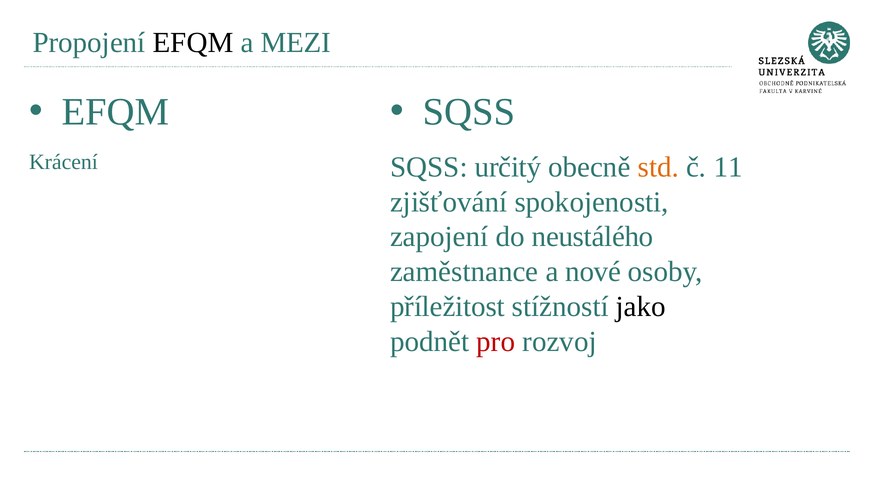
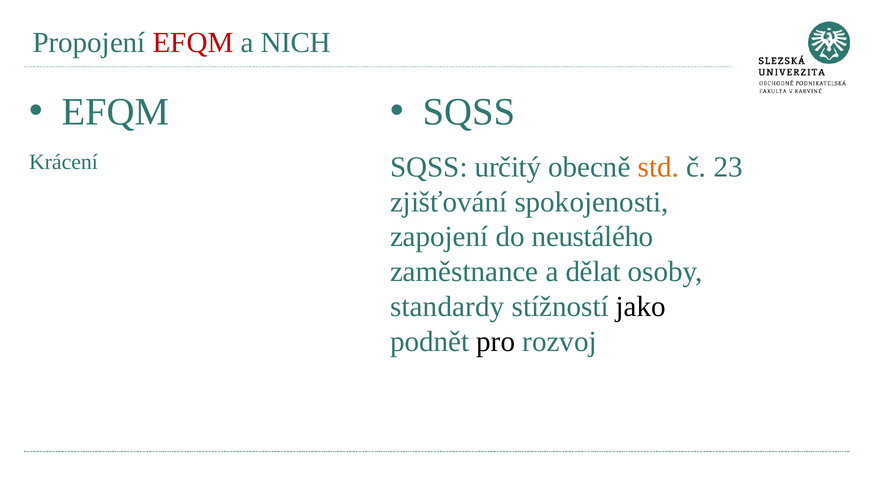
EFQM colour: black -> red (193, 42)
MEZI: MEZI -> NICH (296, 42)
11: 11 -> 23 (728, 167)
nové: nové -> dělat (593, 271)
příležitost: příležitost -> standardy (447, 306)
pro colour: red -> black (496, 341)
